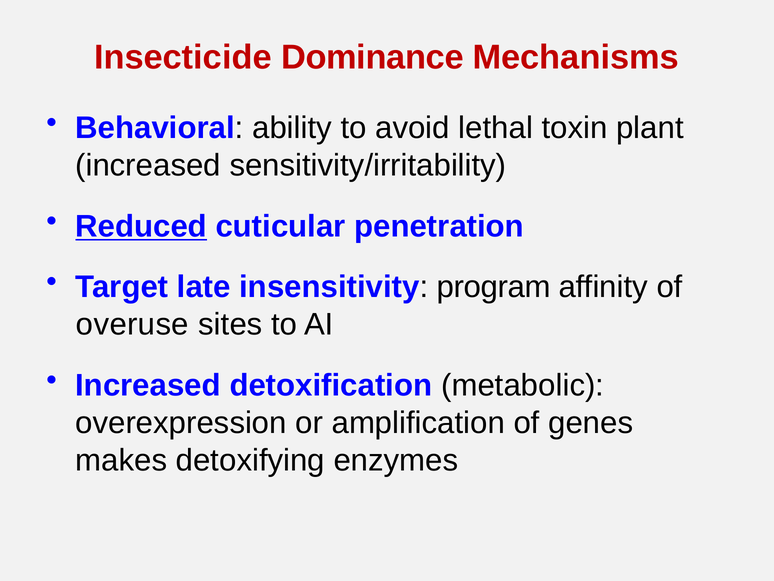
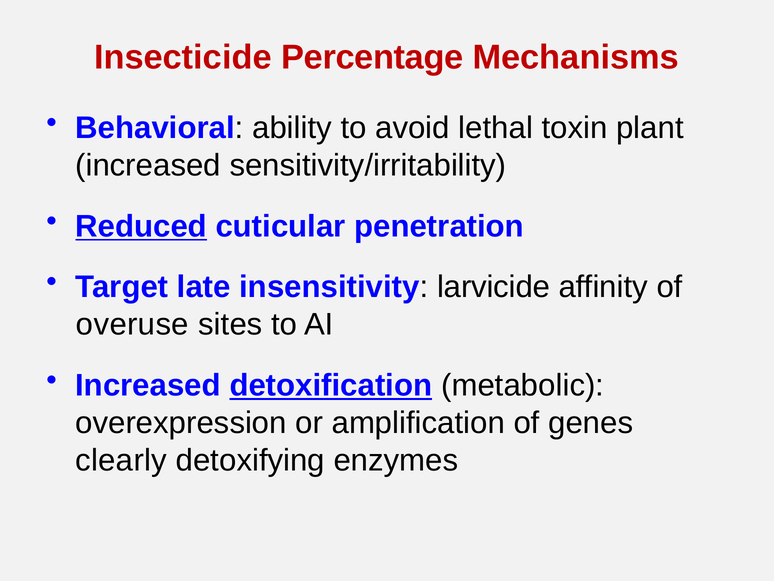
Dominance: Dominance -> Percentage (372, 57)
program: program -> larvicide (494, 287)
detoxification underline: none -> present (331, 385)
makes: makes -> clearly (121, 460)
